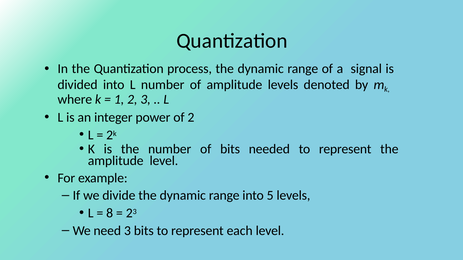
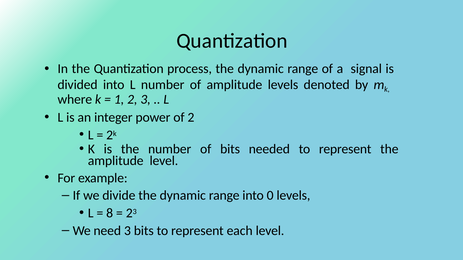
5: 5 -> 0 (270, 196)
